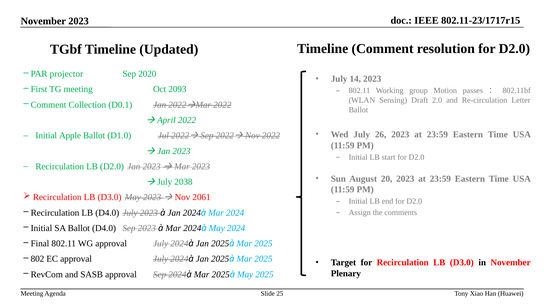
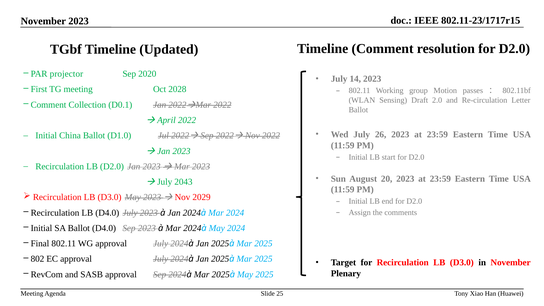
2093: 2093 -> 2028 (177, 89)
Apple: Apple -> China (70, 136)
2038: 2038 -> 2043 (183, 182)
2061: 2061 -> 2029 (202, 197)
